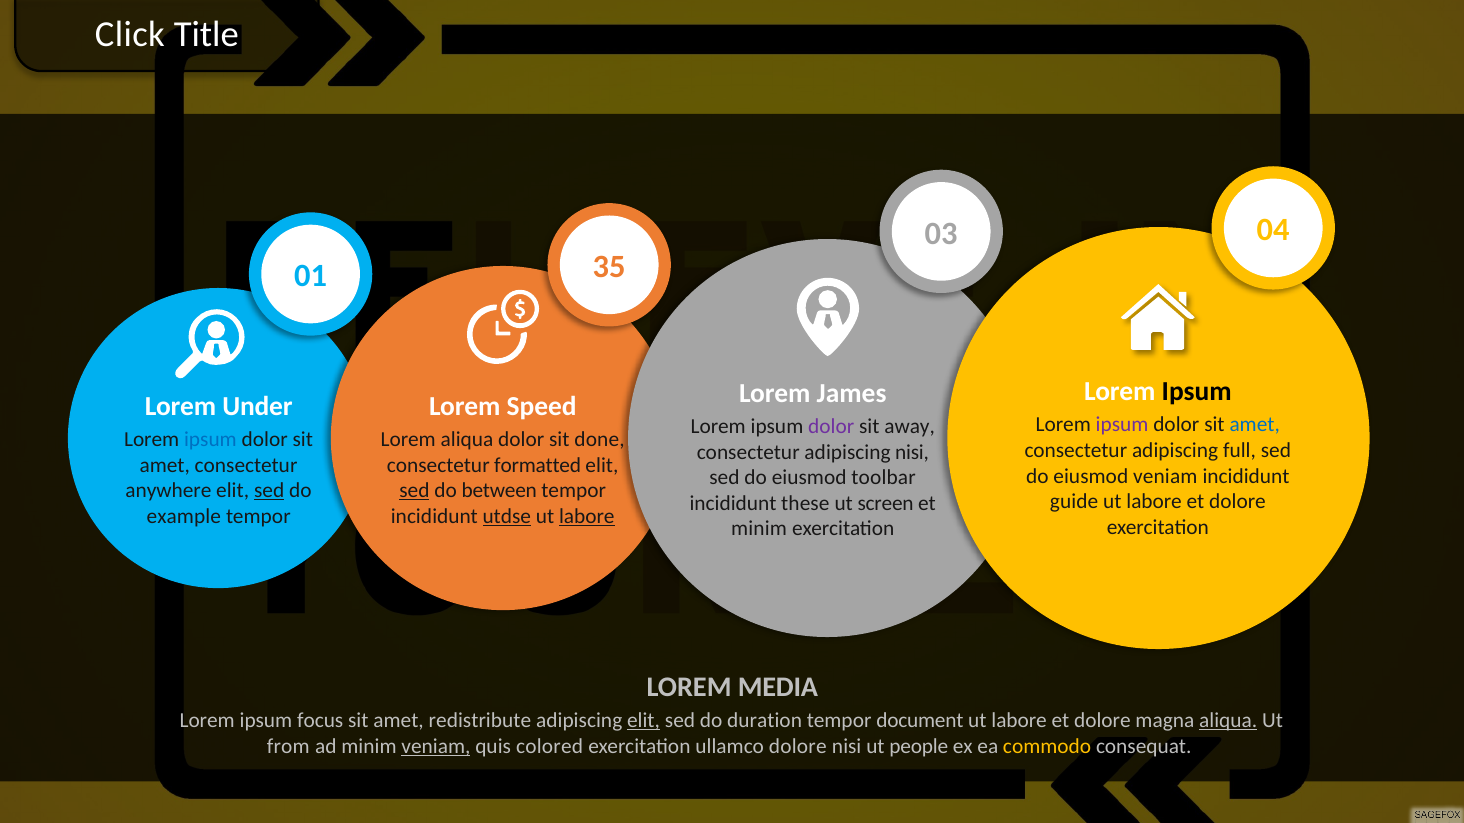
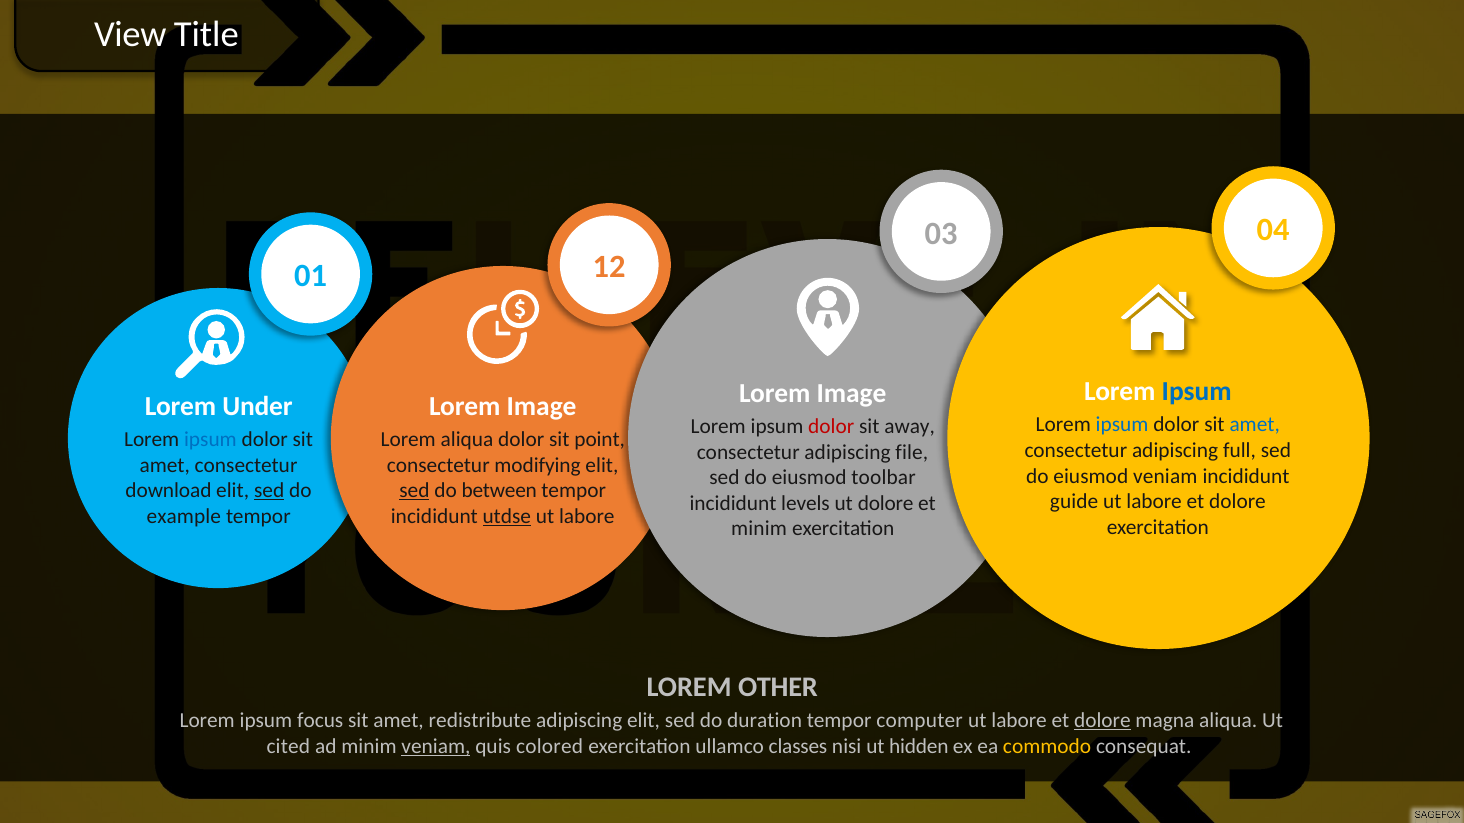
Click: Click -> View (130, 35)
35: 35 -> 12 (609, 267)
Ipsum colour: black -> blue (1197, 392)
James: James -> Image (852, 394)
Speed: Speed -> Image (542, 407)
ipsum colour: purple -> blue (1122, 425)
dolor colour: purple -> red (831, 427)
done: done -> point (600, 440)
adipiscing nisi: nisi -> file (912, 452)
formatted: formatted -> modifying (538, 465)
anywhere: anywhere -> download (168, 491)
these: these -> levels (805, 504)
ut screen: screen -> dolore (886, 504)
labore underline: present -> none (587, 517)
MEDIA: MEDIA -> OTHER (778, 687)
elit underline: present -> none (644, 721)
document: document -> computer (920, 721)
dolore underline: none -> present (1102, 721)
aliqua underline: present -> none (1228, 721)
from: from -> cited (288, 746)
ullamco dolore: dolore -> classes (798, 746)
people: people -> hidden (919, 746)
